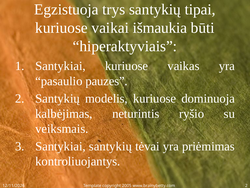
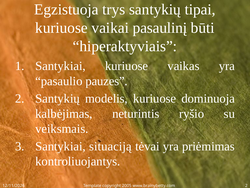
išmaukia: išmaukia -> pasaulinį (160, 28)
Santykiai santykių: santykių -> situaciją (110, 146)
